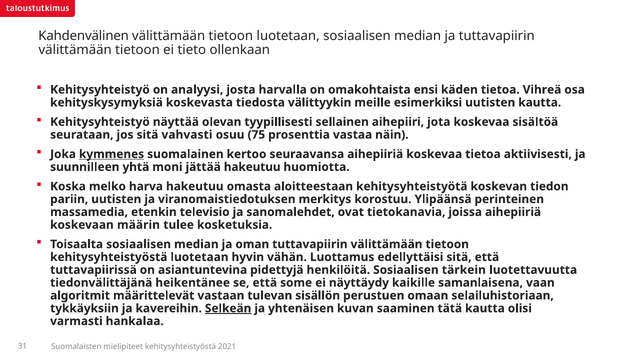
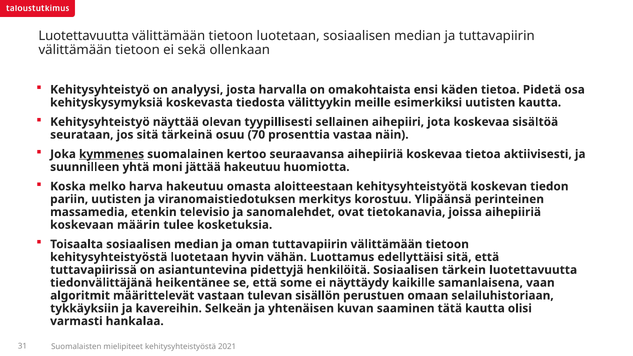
Kahdenvälinen: Kahdenvälinen -> Luotettavuutta (84, 36)
tieto: tieto -> sekä (192, 50)
Vihreä: Vihreä -> Pidetä (542, 90)
vahvasti: vahvasti -> tärkeinä (187, 135)
75: 75 -> 70 (256, 135)
Selkeän underline: present -> none (228, 308)
